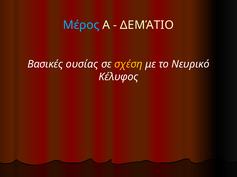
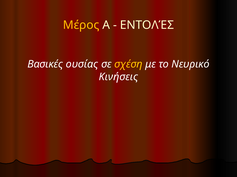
Μέρος colour: light blue -> yellow (81, 25)
ΔΕΜΆΤΙΟ: ΔΕΜΆΤΙΟ -> ΕΝΤΟΛΈΣ (147, 25)
Κέλυφος: Κέλυφος -> Κινήσεις (118, 77)
